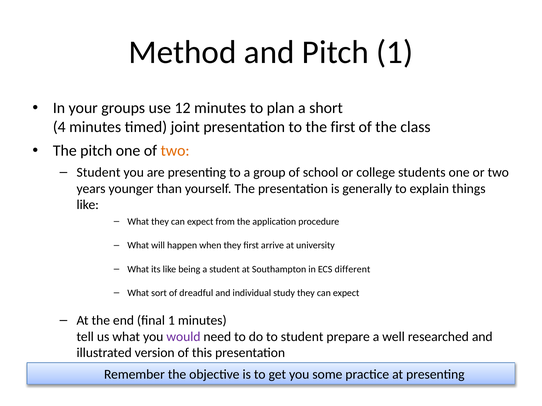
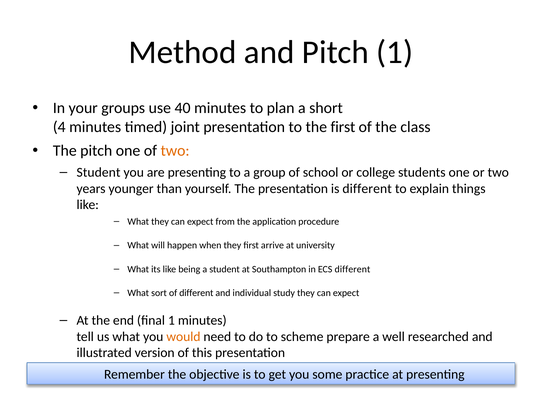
12: 12 -> 40 (183, 108)
is generally: generally -> different (367, 189)
of dreadful: dreadful -> different (196, 293)
would colour: purple -> orange (183, 337)
to student: student -> scheme (302, 337)
